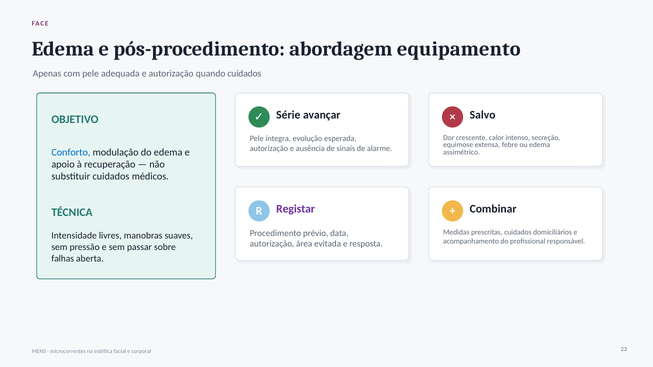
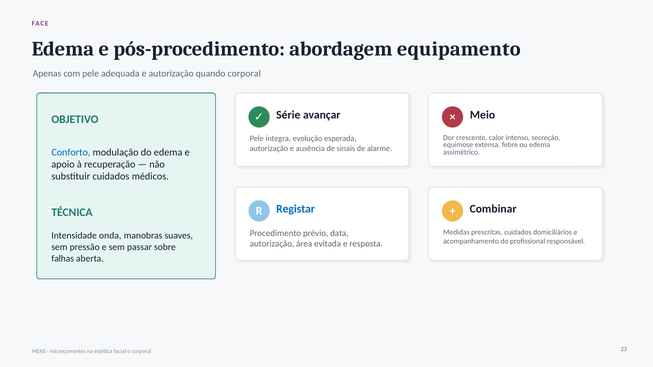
quando cuidados: cuidados -> corporal (244, 74)
Salvo: Salvo -> Meio (483, 115)
Registar colour: purple -> blue (296, 209)
livres: livres -> onda (110, 236)
